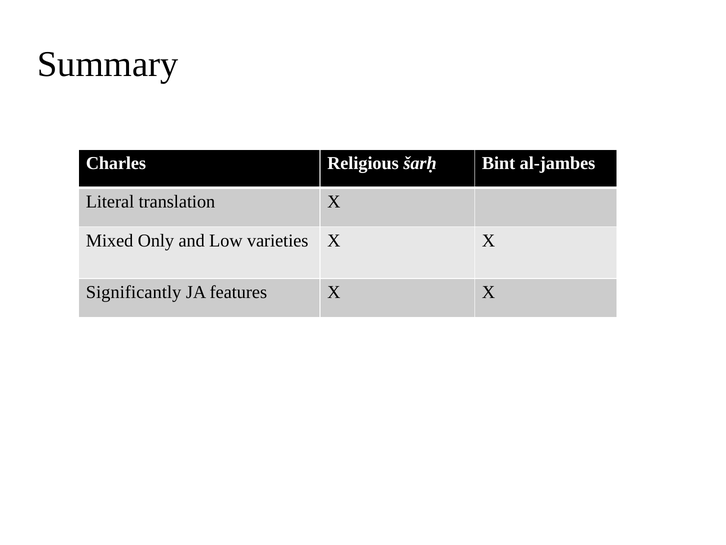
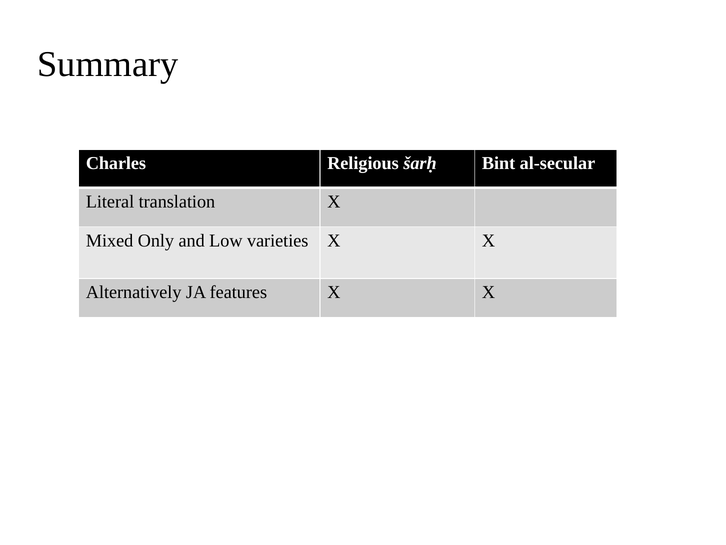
al-jambes: al-jambes -> al-secular (557, 163)
Significantly: Significantly -> Alternatively (134, 292)
